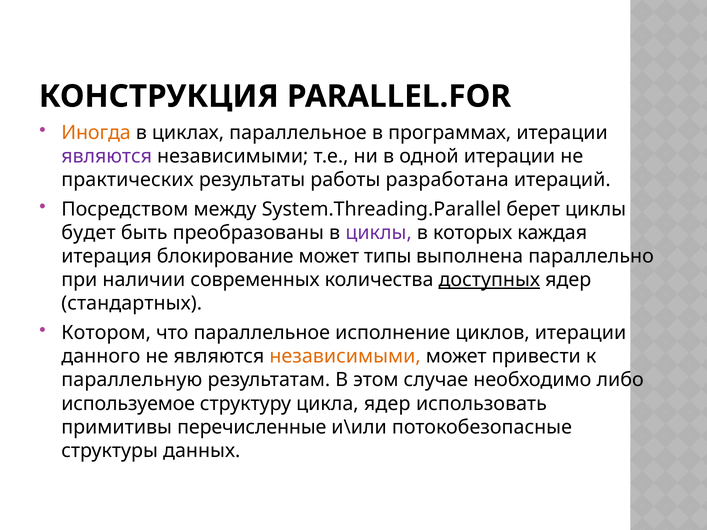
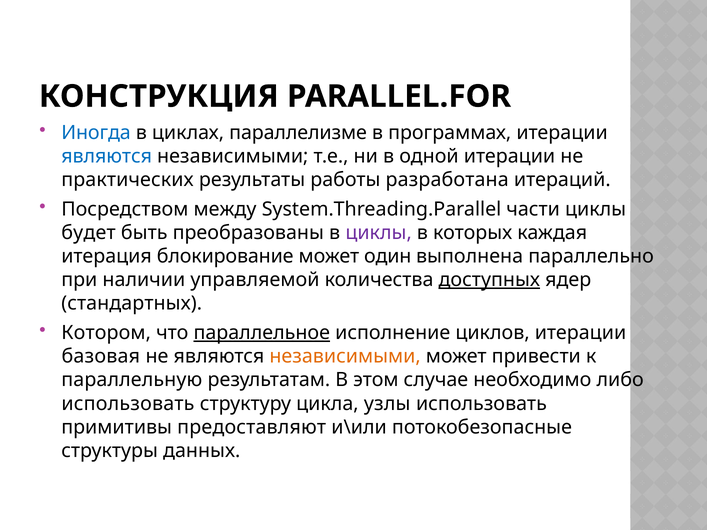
Иногда colour: orange -> blue (96, 133)
циклах параллельное: параллельное -> параллелизме (298, 133)
являются colour: purple -> blue (107, 156)
берет: берет -> части (533, 209)
типы: типы -> один (388, 256)
современных: современных -> управляемой (255, 280)
параллельное underline: none -> present (262, 333)
данного: данного -> базовая (101, 357)
используемое: используемое -> использовать (128, 404)
цикла ядер: ядер -> узлы (387, 404)
перечисленные: перечисленные -> предоставляют (252, 427)
